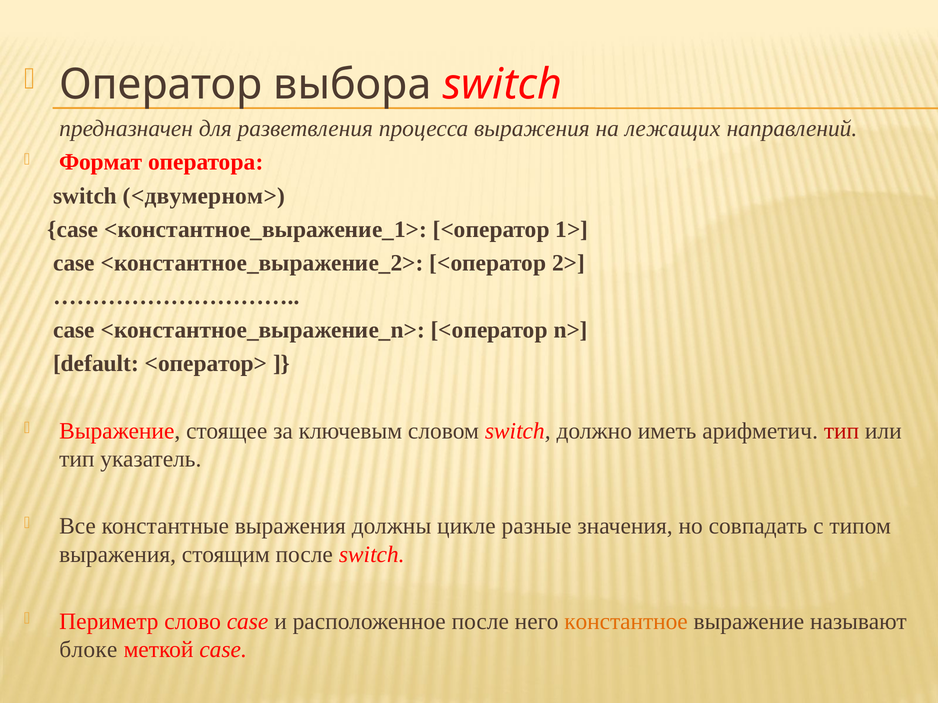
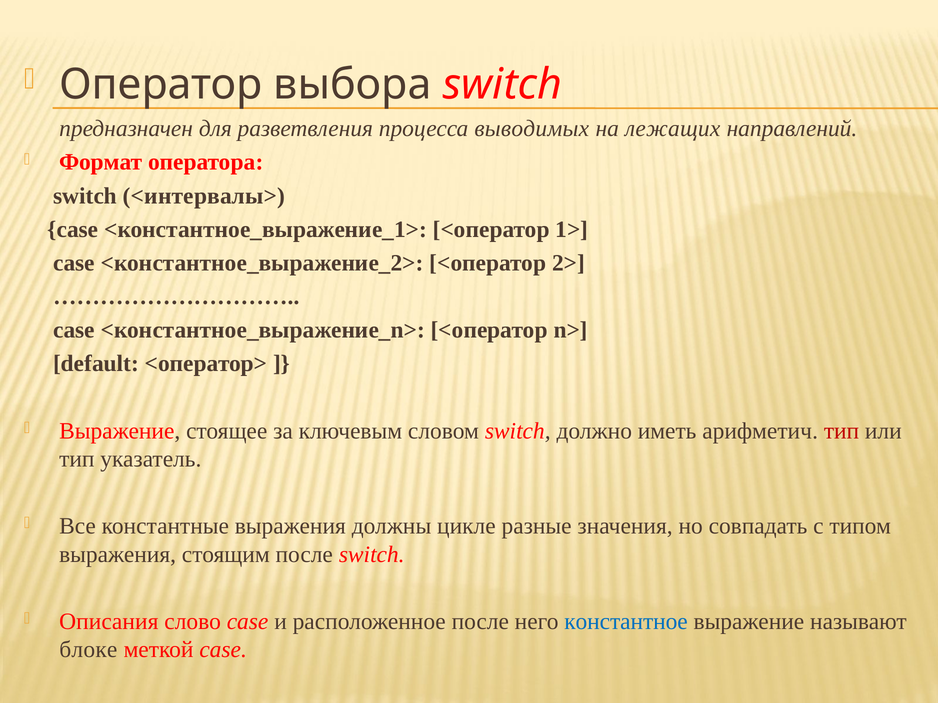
процесса выражения: выражения -> выводимых (532, 129)
<двумерном>: <двумерном> -> <интервалы> (204, 196)
Периметр: Периметр -> Описания (109, 622)
константное colour: orange -> blue (626, 622)
